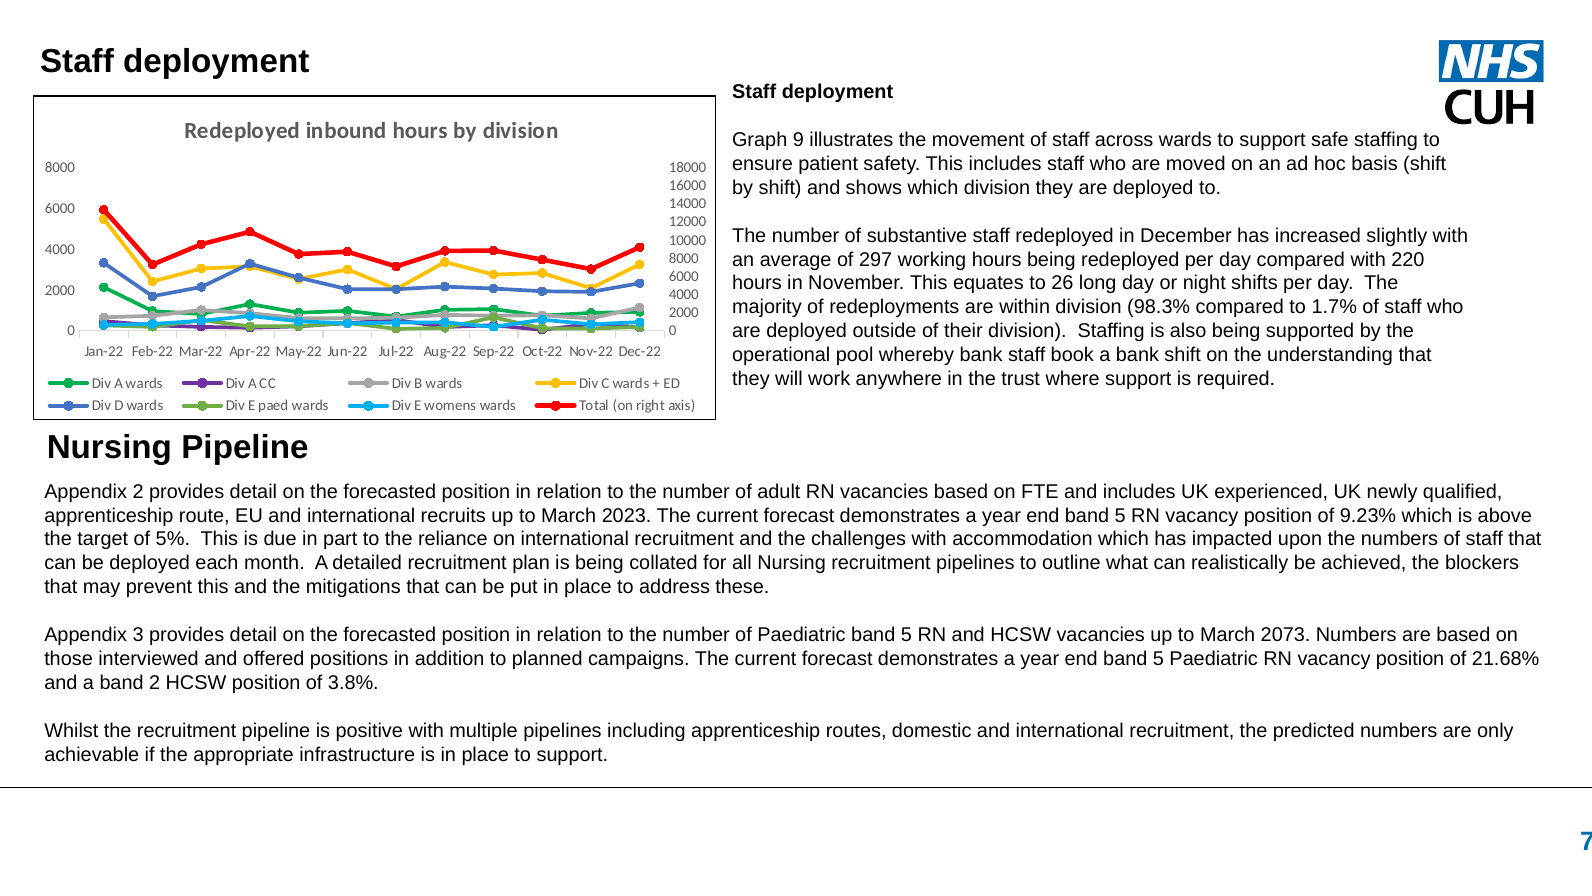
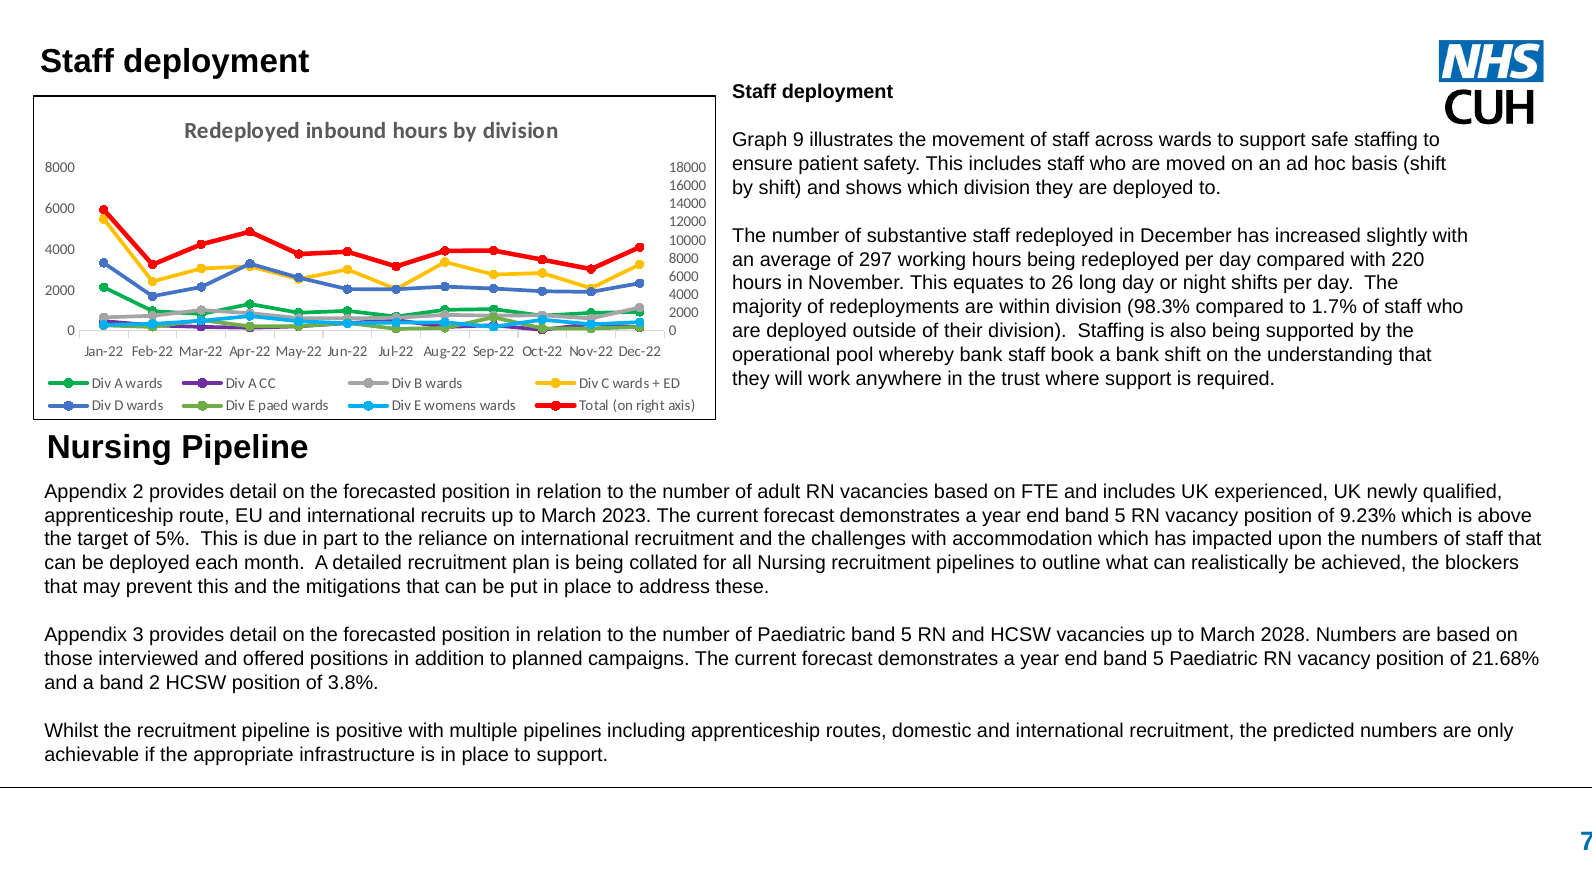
2073: 2073 -> 2028 (1286, 635)
